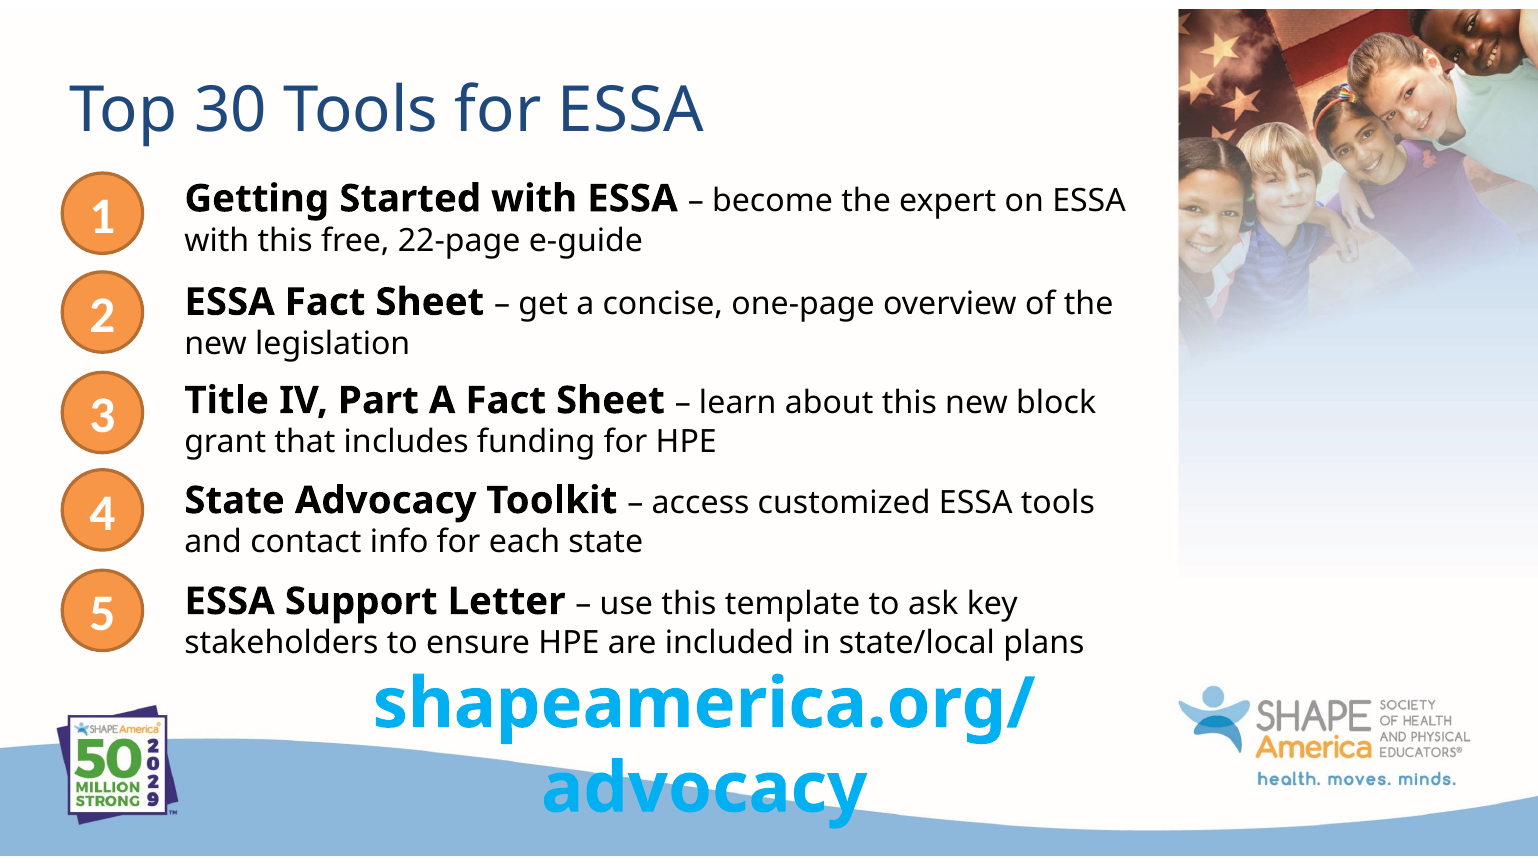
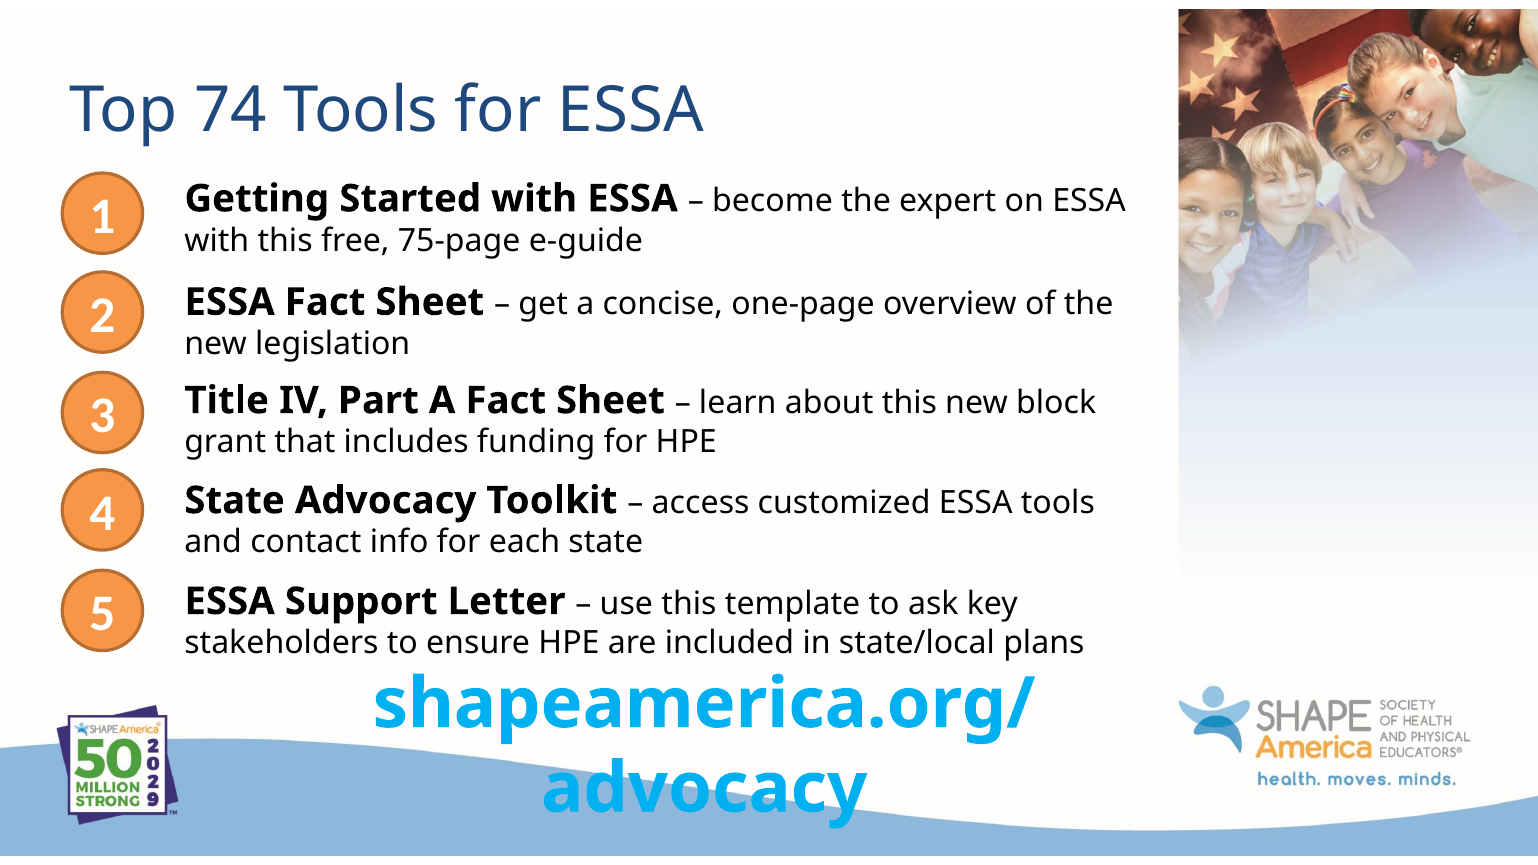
30: 30 -> 74 (231, 110)
22-page: 22-page -> 75-page (459, 241)
